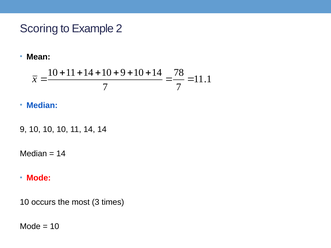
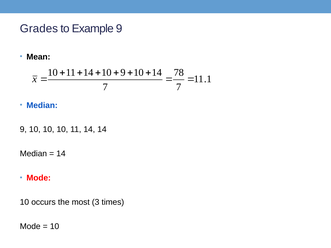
Scoring: Scoring -> Grades (39, 29)
Example 2: 2 -> 9 (119, 29)
